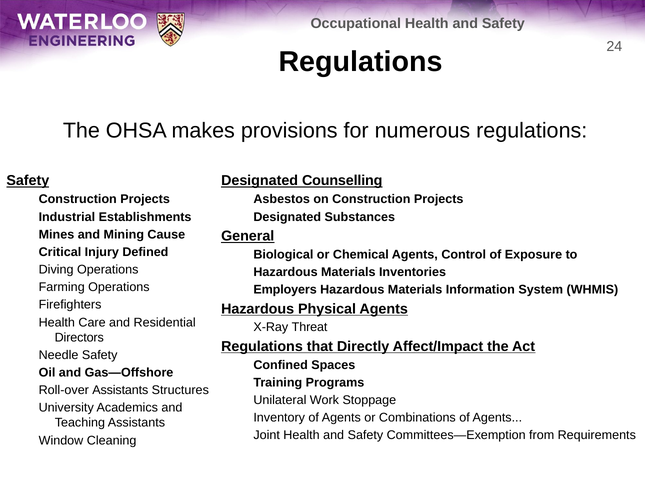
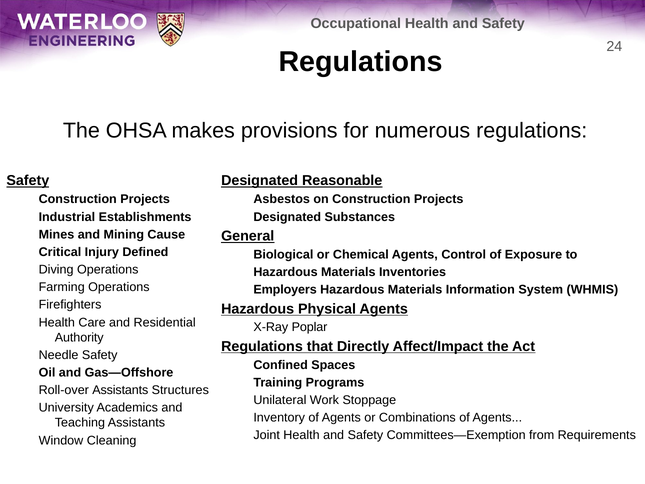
Counselling: Counselling -> Reasonable (342, 181)
Threat: Threat -> Poplar (310, 327)
Directors: Directors -> Authority (79, 337)
